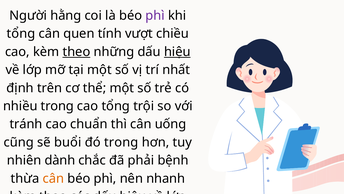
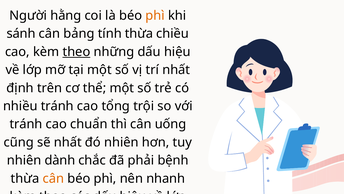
phì colour: purple -> orange (155, 16)
tổng: tổng -> sánh (21, 34)
quen: quen -> bảng (79, 34)
tính vượt: vượt -> thừa (139, 34)
hiệu underline: present -> none (177, 52)
nhiều trong: trong -> tránh (57, 106)
sẽ buổi: buổi -> nhất (68, 142)
đó trong: trong -> nhiên (121, 142)
